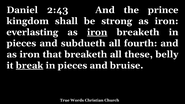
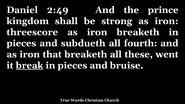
2:43: 2:43 -> 2:49 (58, 10)
everlasting: everlasting -> threescore (32, 32)
iron underline: present -> none (97, 32)
belly: belly -> went (167, 54)
